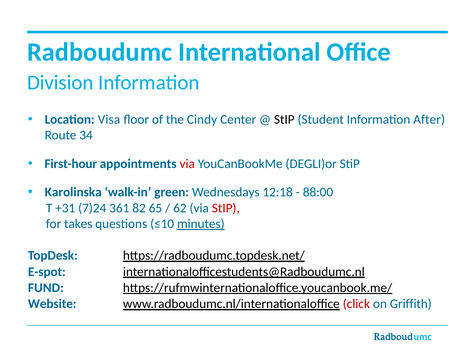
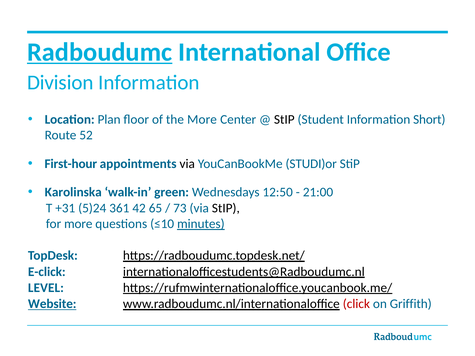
Radboudumc underline: none -> present (100, 52)
Visa: Visa -> Plan (109, 120)
the Cindy: Cindy -> More (202, 120)
After: After -> Short (429, 120)
34: 34 -> 52 (86, 135)
via colour: red -> black (187, 164)
DEGLI)or: DEGLI)or -> STUDI)or (311, 164)
12:18: 12:18 -> 12:50 (278, 192)
88:00: 88:00 -> 21:00 (318, 192)
7)24: 7)24 -> 5)24 (92, 208)
82: 82 -> 42 (139, 208)
62: 62 -> 73 (180, 208)
StIP colour: red -> black (226, 208)
for takes: takes -> more (78, 224)
E-spot: E-spot -> E-click (47, 272)
FUND: FUND -> LEVEL (46, 288)
Website underline: none -> present (52, 304)
